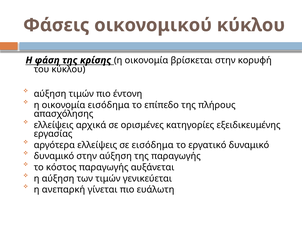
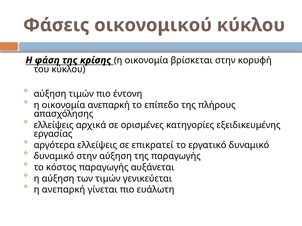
οικονομία εισόδημα: εισόδημα -> ανεπαρκή (109, 105)
σε εισόδημα: εισόδημα -> επικρατεί (153, 145)
